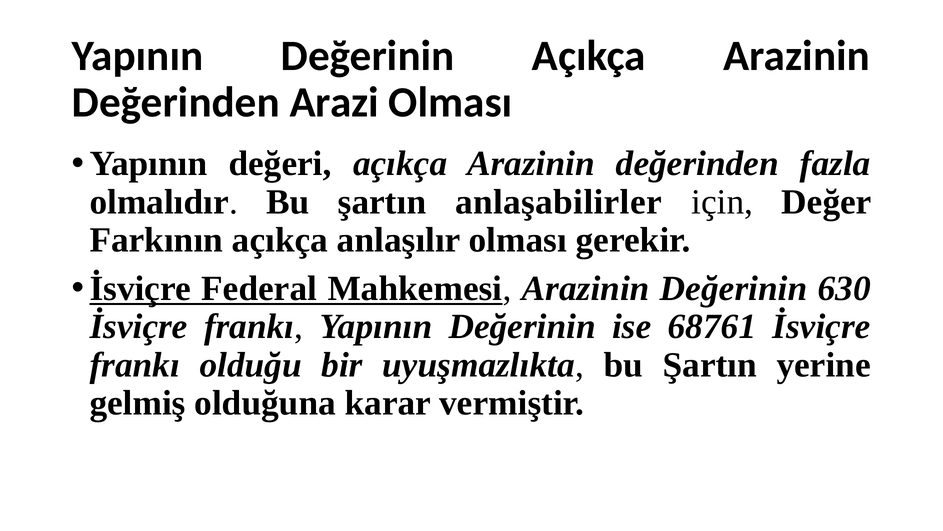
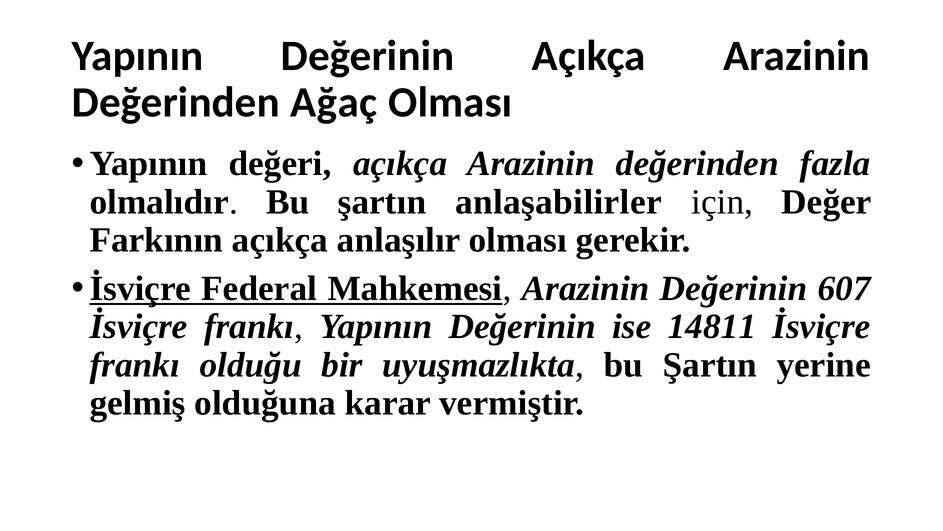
Arazi: Arazi -> Ağaç (334, 103)
630: 630 -> 607 (844, 288)
68761: 68761 -> 14811 (712, 326)
